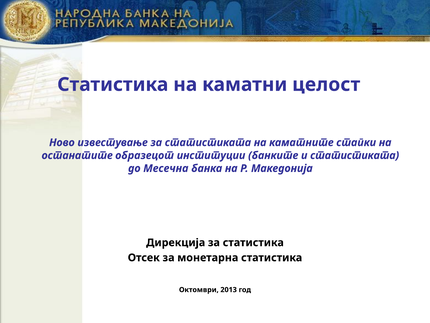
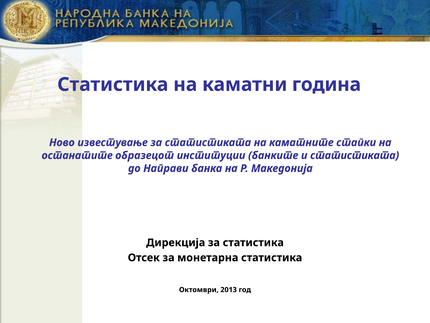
целост: целост -> година (326, 84)
Месечна: Месечна -> Направи (166, 168)
